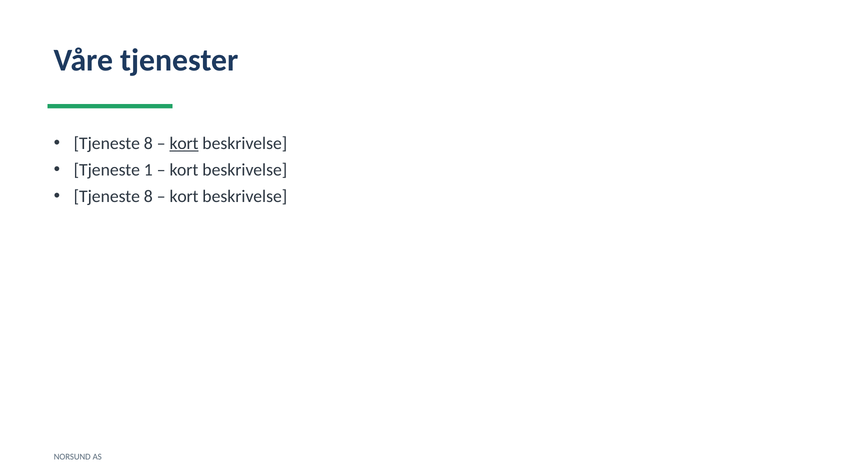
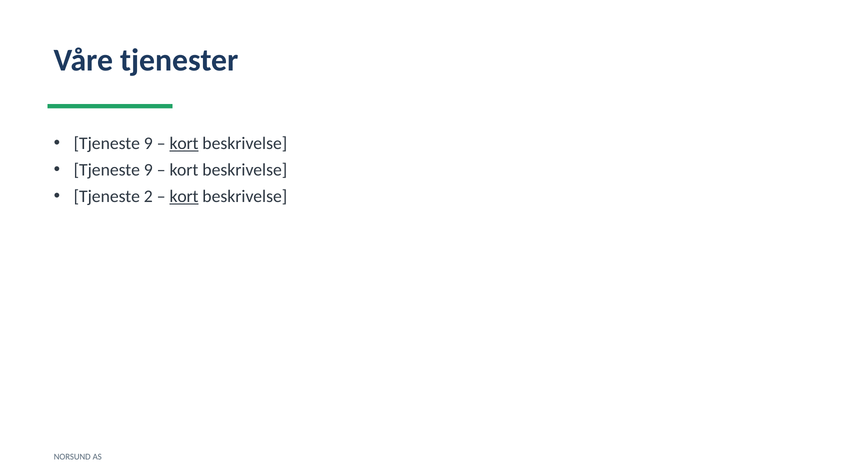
8: 8 -> 9 (148, 143)
1: 1 -> 9 (148, 170)
8: 8 -> 2 (148, 196)
kort underline: none -> present (184, 196)
